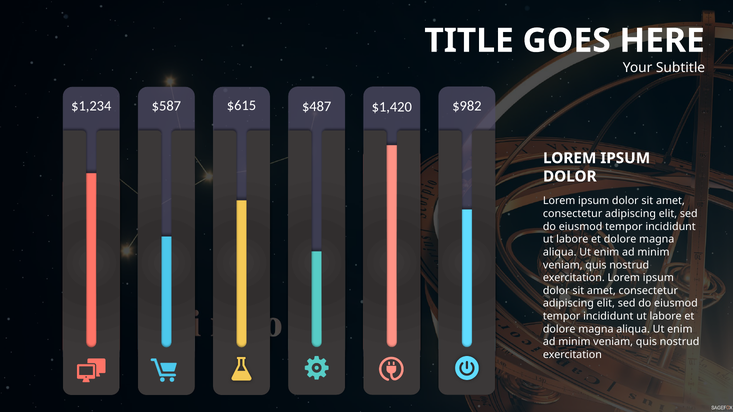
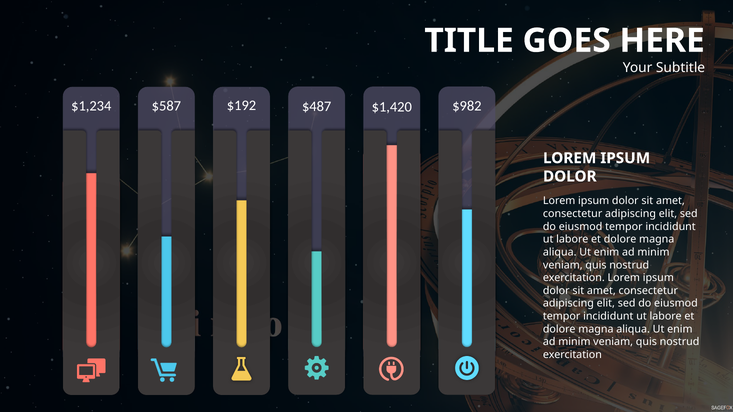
$615: $615 -> $192 (242, 106)
